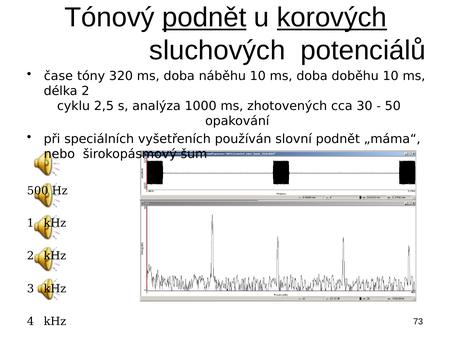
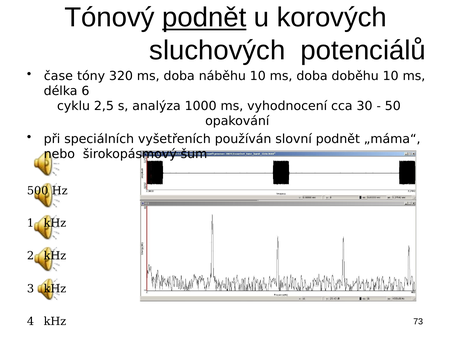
korových underline: present -> none (332, 18)
délka 2: 2 -> 6 (85, 91)
zhotovených: zhotovených -> vyhodnocení (287, 106)
